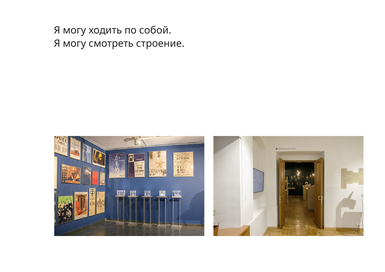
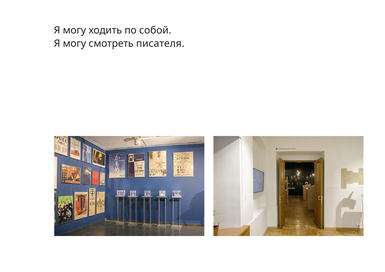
строение: строение -> писателя (160, 44)
